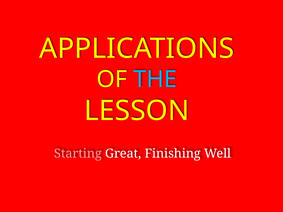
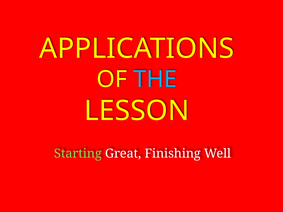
Starting colour: pink -> light green (78, 154)
